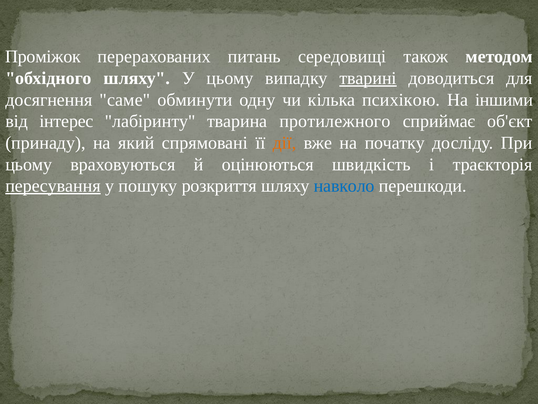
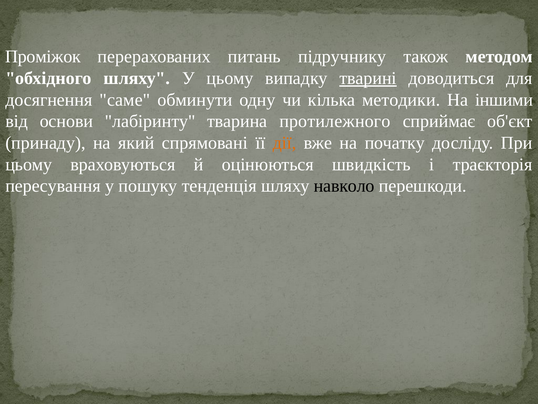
середовищі: середовищі -> підручнику (342, 57)
психікою: психікою -> методики (401, 100)
інтерес: інтерес -> основи (66, 121)
пересування underline: present -> none (53, 186)
розкриття: розкриття -> тенденція (219, 186)
навколо colour: blue -> black (344, 186)
